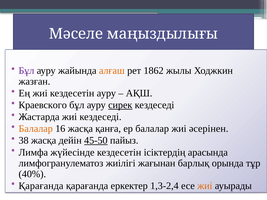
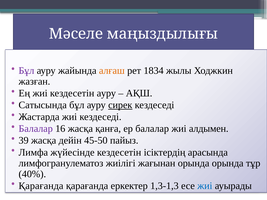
1862: 1862 -> 1834 (154, 71)
Краевского: Краевского -> Сатысында (43, 105)
Балалар colour: orange -> purple (36, 129)
әсерінен: әсерінен -> алдымен (209, 129)
38: 38 -> 39 (24, 141)
45-50 underline: present -> none (96, 141)
жағынан барлық: барлық -> орында (194, 163)
1,3-2,4: 1,3-2,4 -> 1,3-1,3 (164, 186)
жиі colour: orange -> blue (205, 186)
